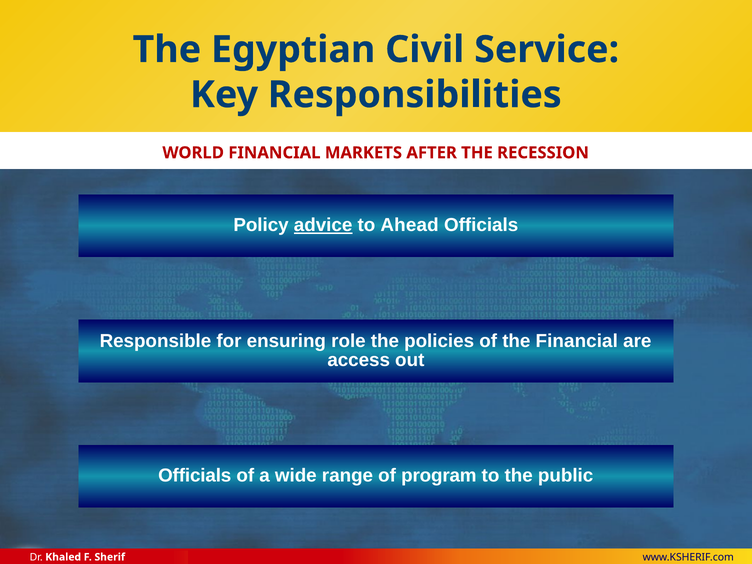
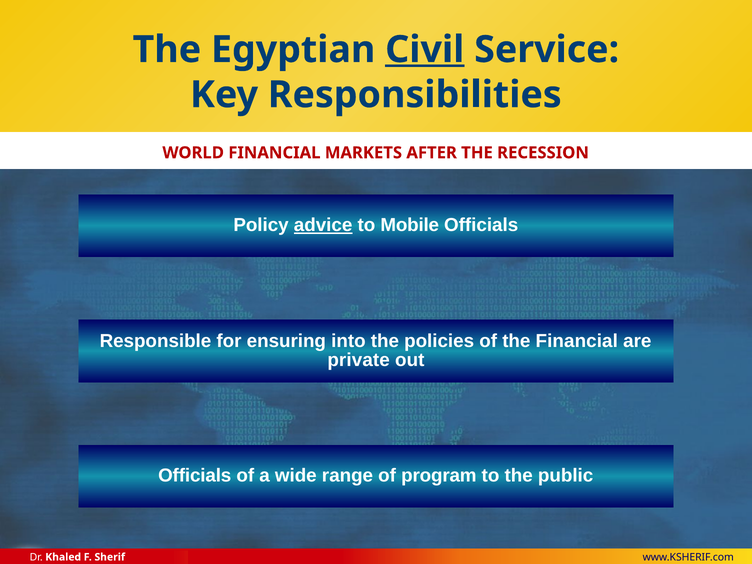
Civil underline: none -> present (425, 50)
Ahead: Ahead -> Mobile (410, 225)
role: role -> into (348, 341)
access: access -> private (359, 360)
